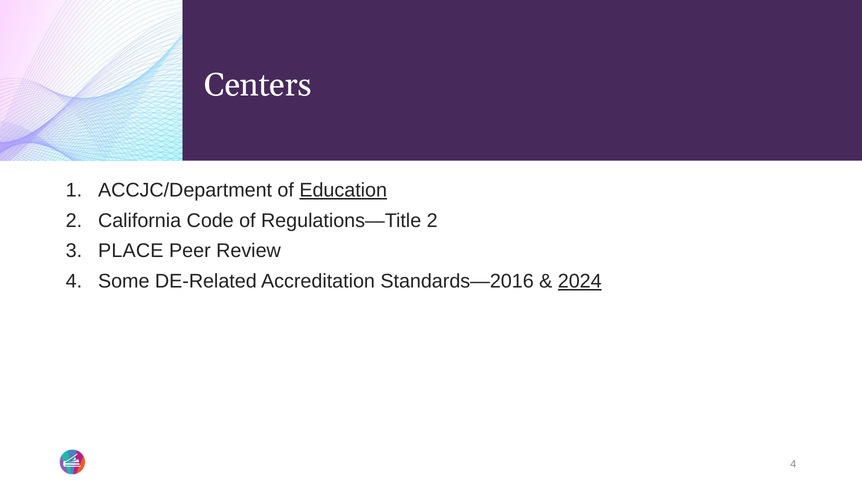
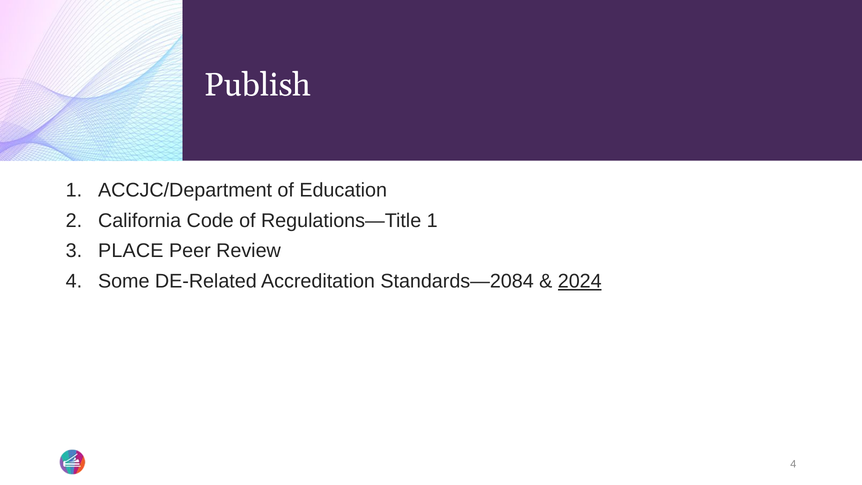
Centers: Centers -> Publish (258, 85)
Education underline: present -> none (343, 190)
Regulations—Title 2: 2 -> 1 (432, 220)
Standards—2016: Standards—2016 -> Standards—2084 (457, 281)
